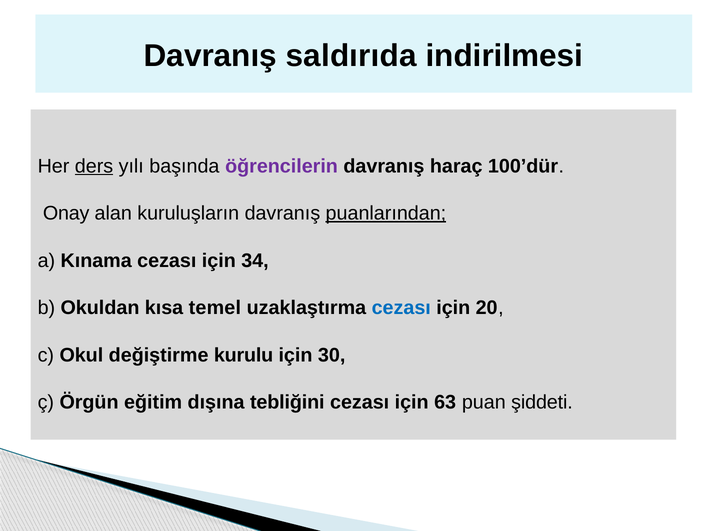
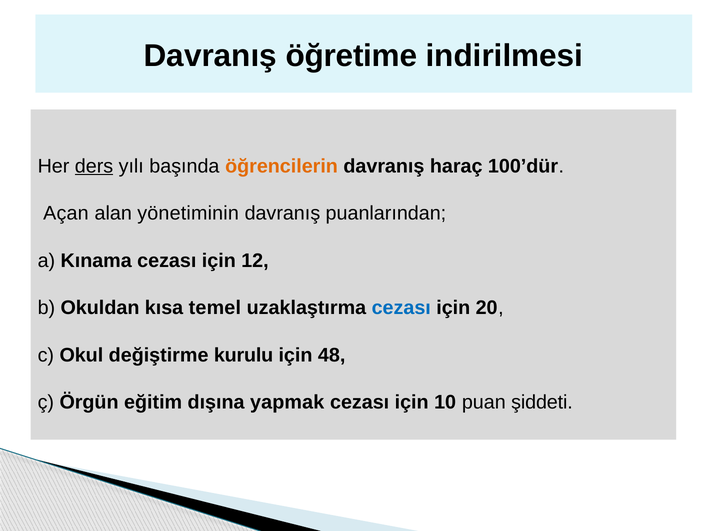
saldırıda: saldırıda -> öğretime (351, 56)
öğrencilerin colour: purple -> orange (282, 166)
Onay: Onay -> Açan (66, 214)
kuruluşların: kuruluşların -> yönetiminin (188, 214)
puanlarından underline: present -> none (386, 214)
34: 34 -> 12 (255, 261)
30: 30 -> 48 (332, 356)
tebliğini: tebliğini -> yapmak (287, 403)
63: 63 -> 10 (445, 403)
